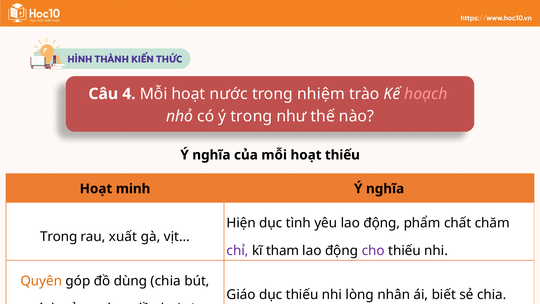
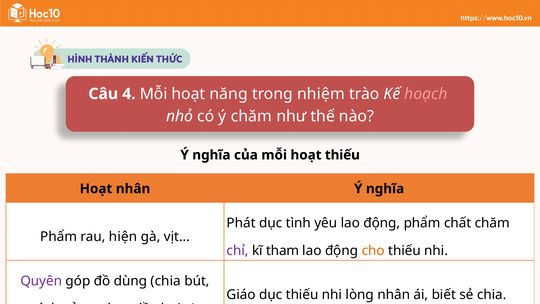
nước: nước -> năng (229, 94)
ý trong: trong -> chăm (251, 116)
minh: minh -> nhân (133, 189)
Hiện: Hiện -> Phát (241, 223)
Trong: Trong -> Phẩm (59, 237)
xuất: xuất -> hiện (123, 237)
cho colour: purple -> orange (373, 250)
Quyên colour: orange -> purple (41, 281)
